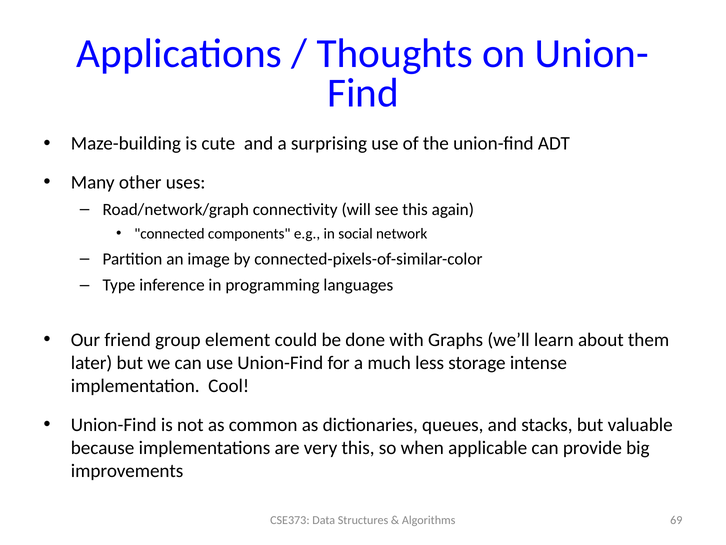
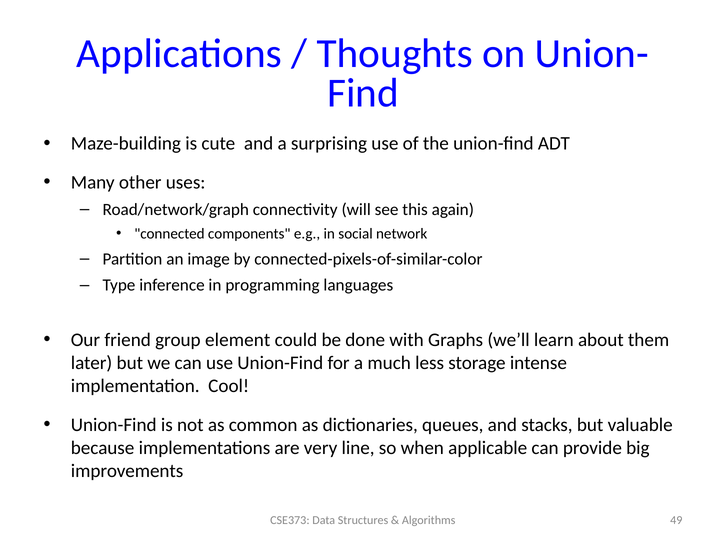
very this: this -> line (358, 447)
69: 69 -> 49 (676, 520)
